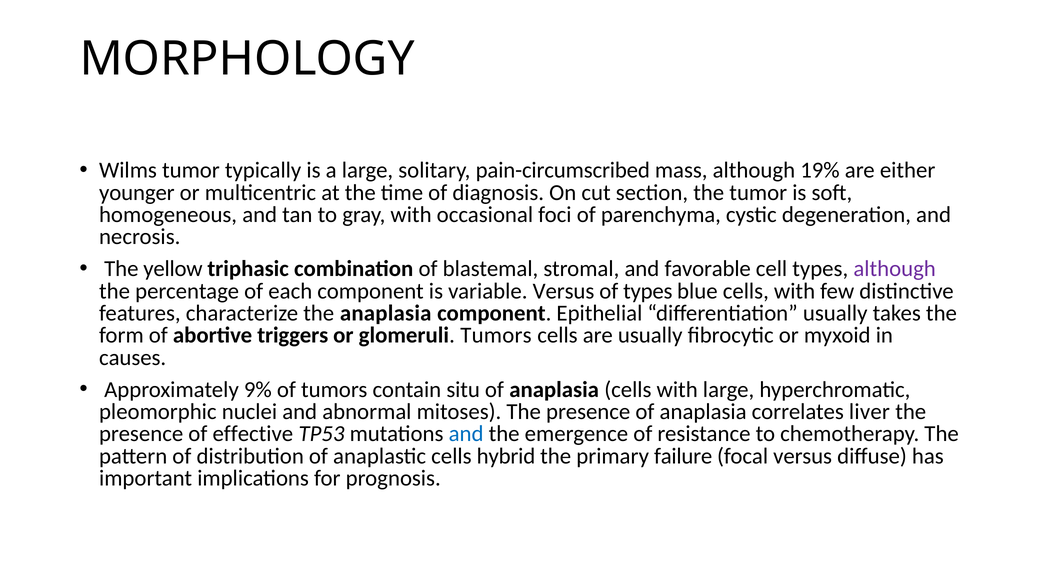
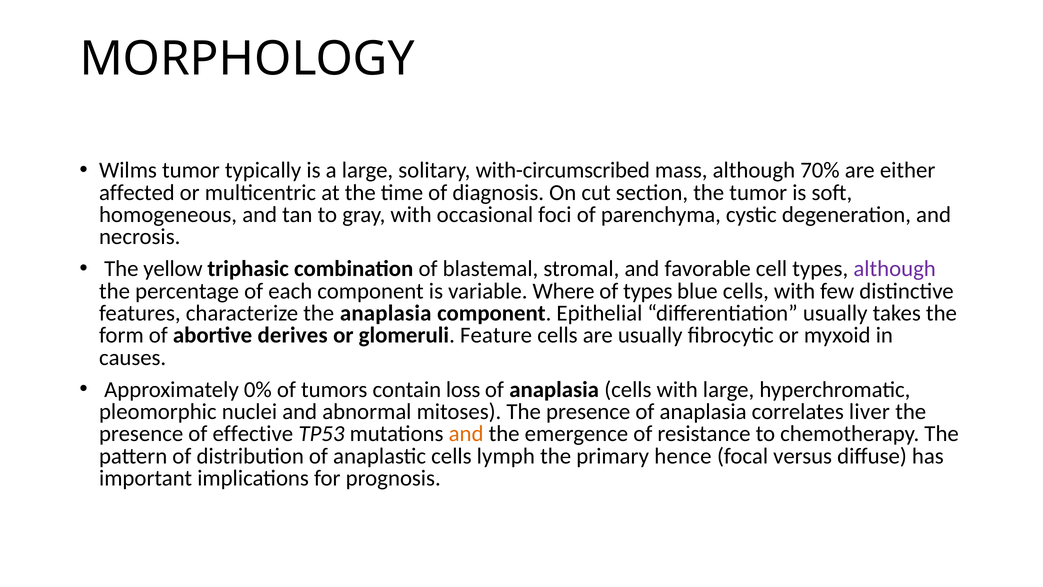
pain-circumscribed: pain-circumscribed -> with-circumscribed (563, 170)
19%: 19% -> 70% (820, 170)
younger: younger -> affected (137, 192)
variable Versus: Versus -> Where (564, 291)
triggers: triggers -> derives (293, 335)
glomeruli Tumors: Tumors -> Feature (496, 335)
9%: 9% -> 0% (258, 389)
situ: situ -> loss (463, 389)
and colour: blue -> orange (466, 434)
hybrid: hybrid -> lymph (506, 456)
failure: failure -> hence (683, 456)
